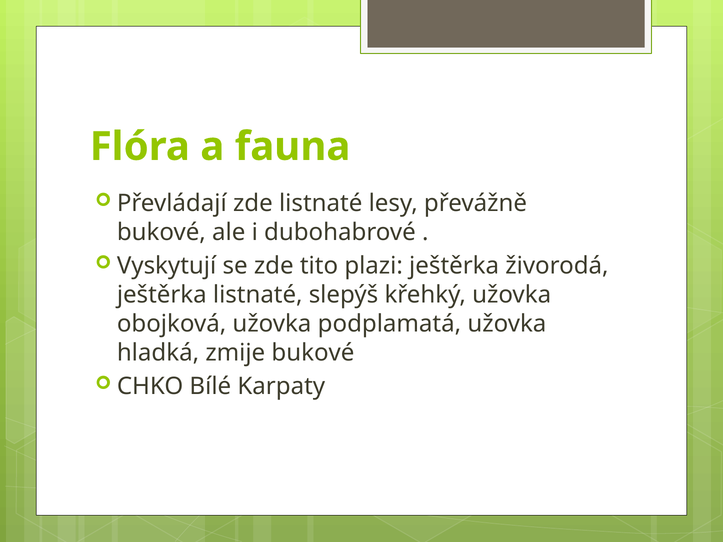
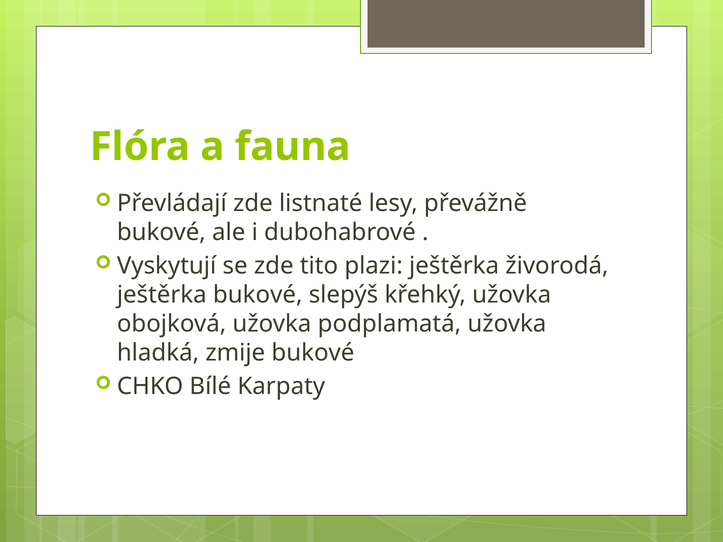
ještěrka listnaté: listnaté -> bukové (258, 295)
